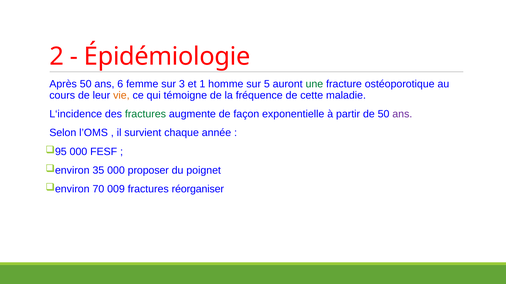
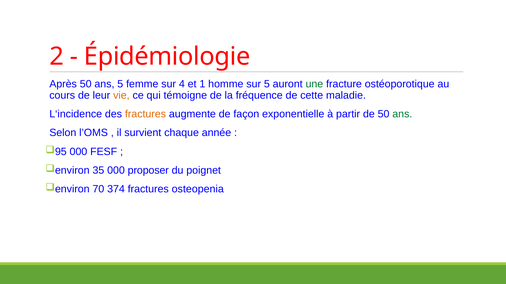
ans 6: 6 -> 5 (120, 84)
3: 3 -> 4 (182, 84)
fractures colour: green -> orange (145, 114)
ans colour: purple -> green (402, 114)
009: 009 -> 374 (116, 189)
réorganiser: réorganiser -> osteopenia (198, 189)
